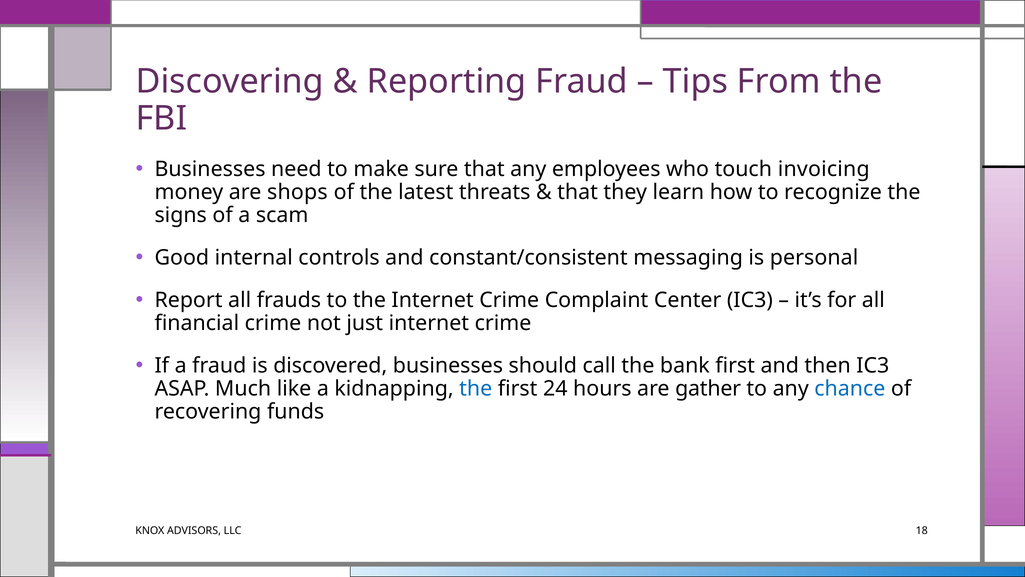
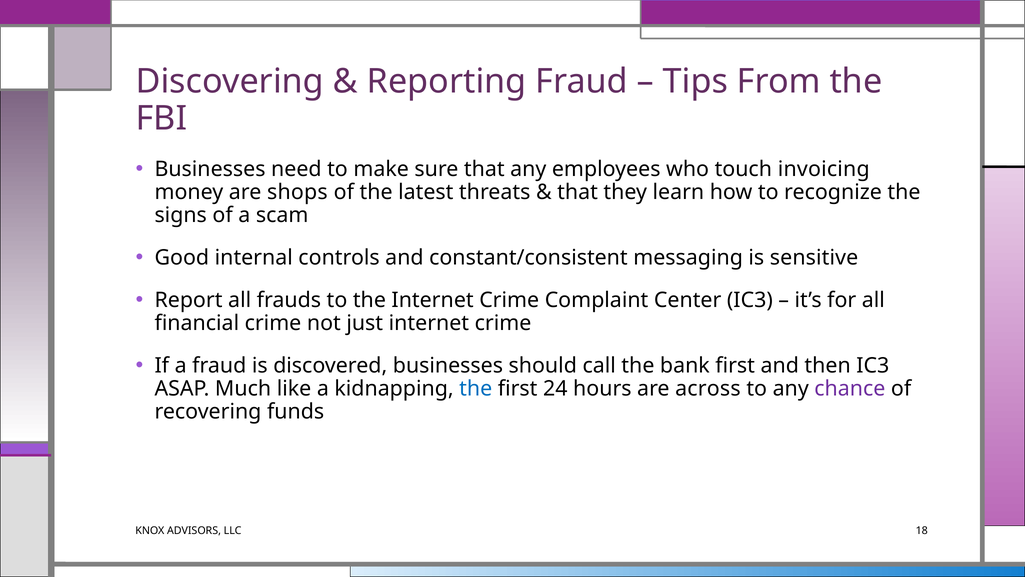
personal: personal -> sensitive (814, 258)
gather: gather -> across (708, 388)
chance colour: blue -> purple (850, 388)
